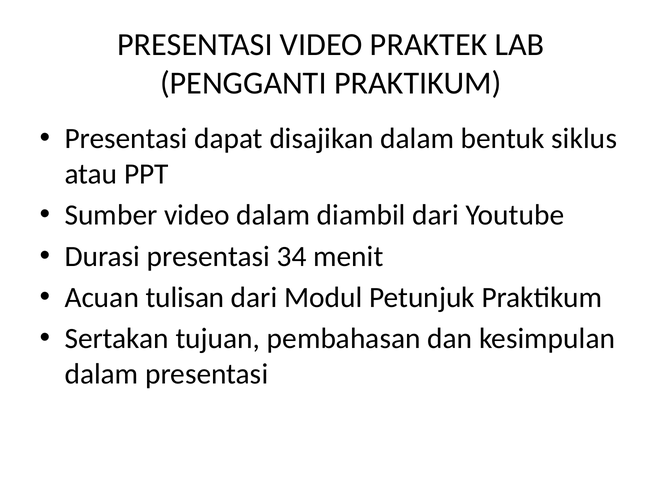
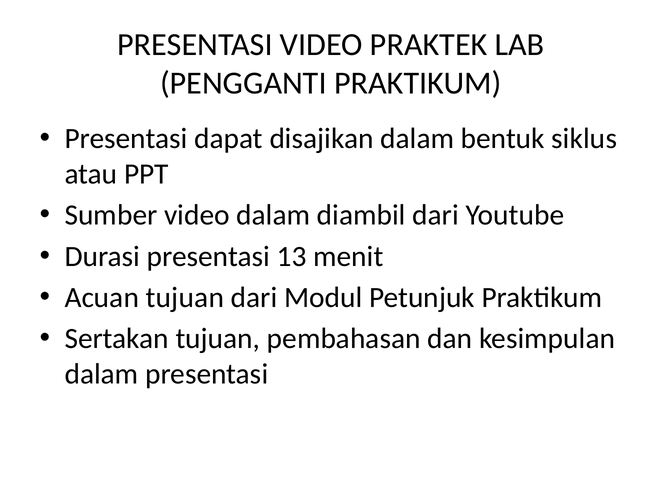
34: 34 -> 13 (292, 257)
Acuan tulisan: tulisan -> tujuan (185, 298)
